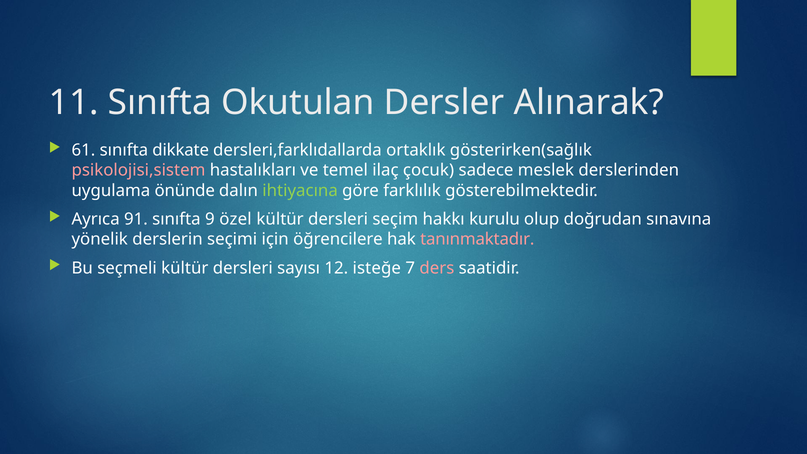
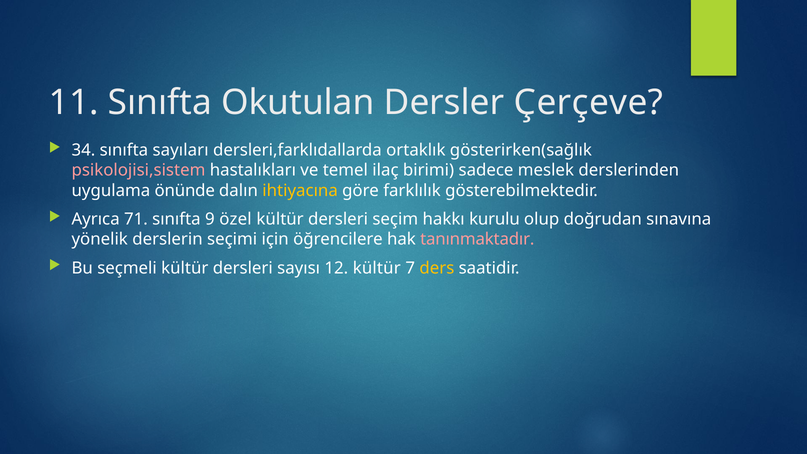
Alınarak: Alınarak -> Çerçeve (589, 103)
61: 61 -> 34 (83, 150)
dikkate: dikkate -> sayıları (181, 150)
çocuk: çocuk -> birimi (429, 170)
ihtiyacına colour: light green -> yellow (300, 191)
91: 91 -> 71 (136, 219)
12 isteğe: isteğe -> kültür (377, 268)
ders colour: pink -> yellow (437, 268)
